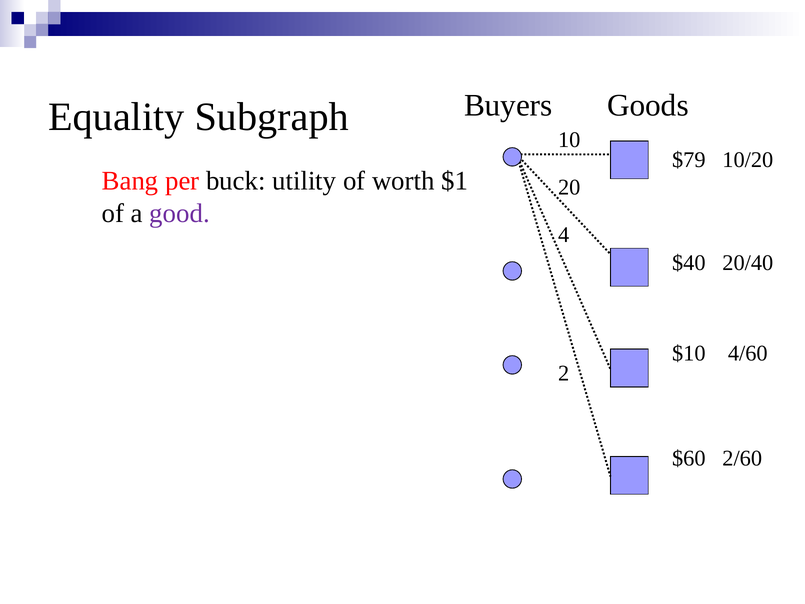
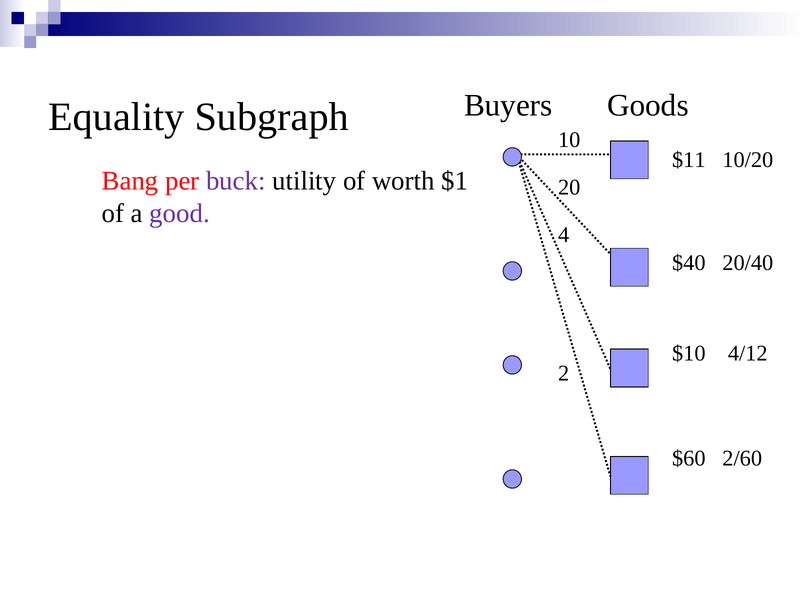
$79: $79 -> $11 (689, 160)
buck colour: black -> purple (236, 181)
4/60: 4/60 -> 4/12 (748, 353)
